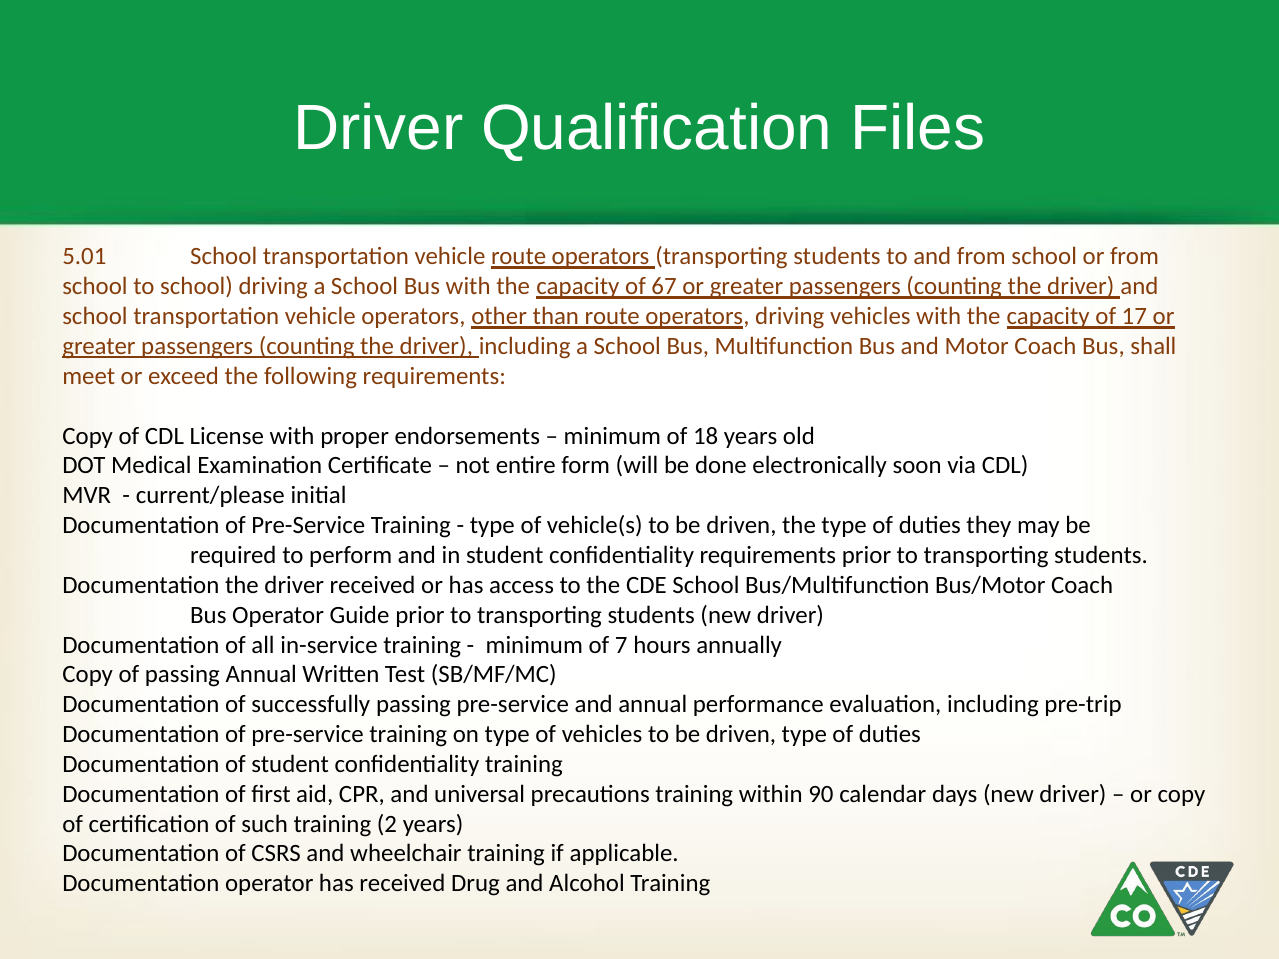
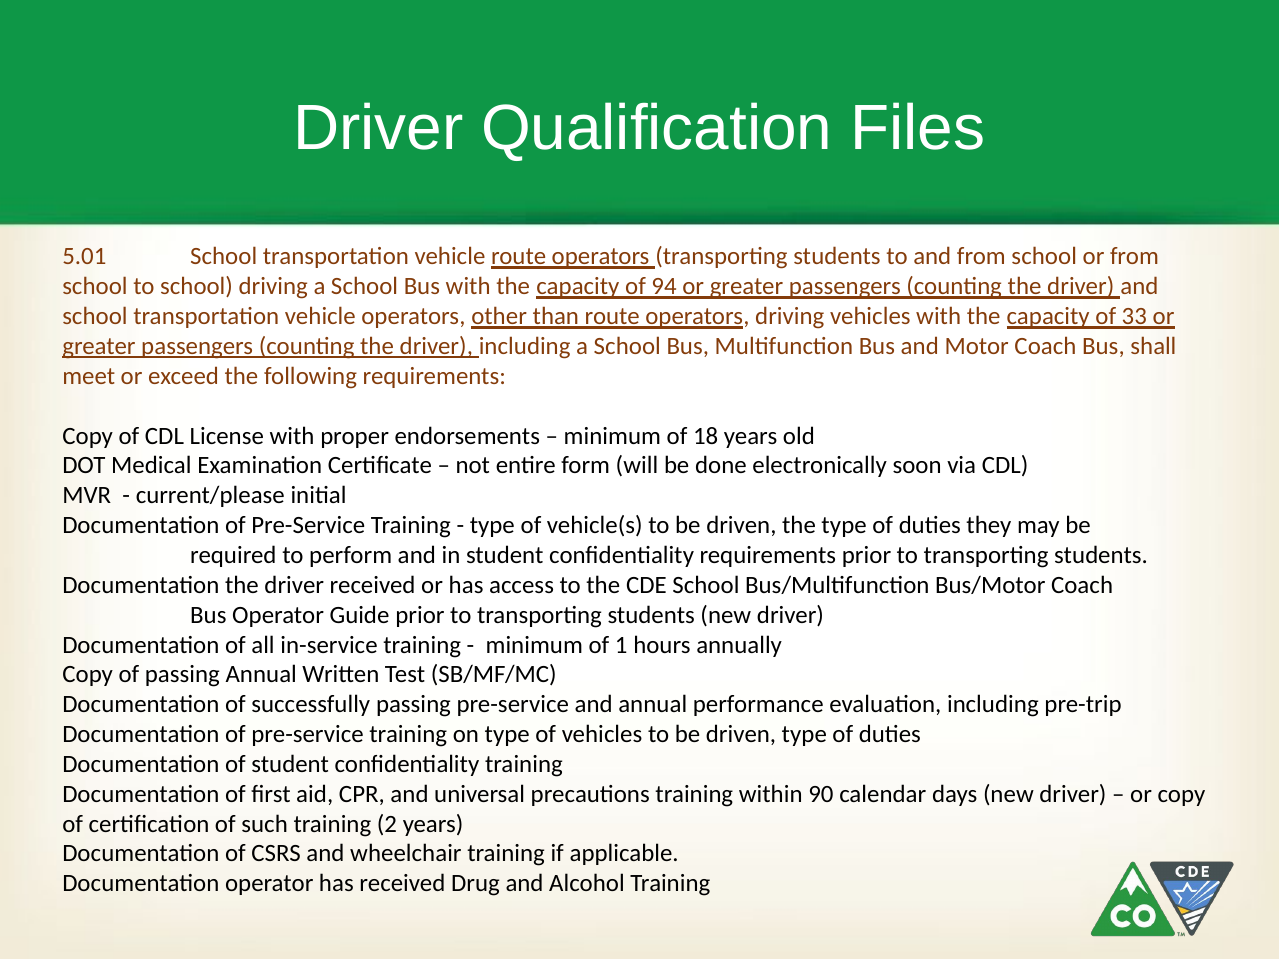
67: 67 -> 94 (664, 287)
17: 17 -> 33 (1134, 317)
7: 7 -> 1 (621, 645)
